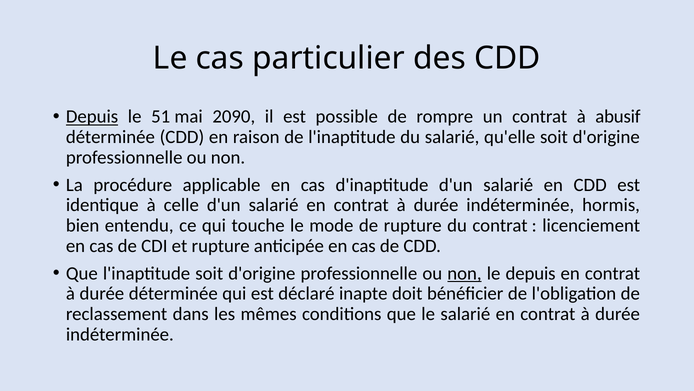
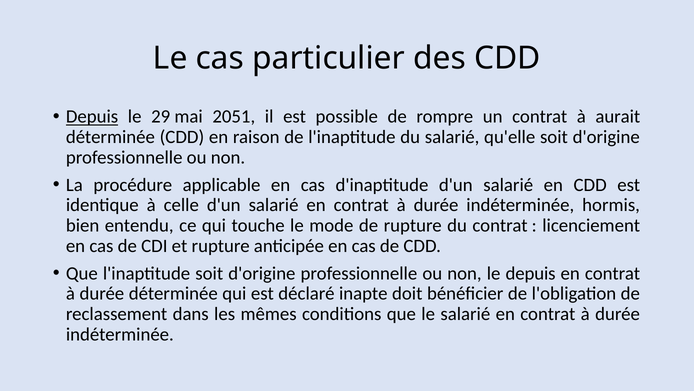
51: 51 -> 29 (161, 117)
2090: 2090 -> 2051 (234, 117)
abusif: abusif -> aurait (618, 117)
non underline: present -> none (464, 273)
